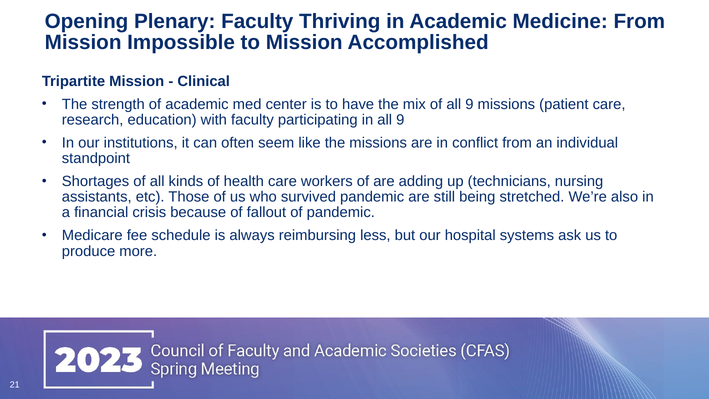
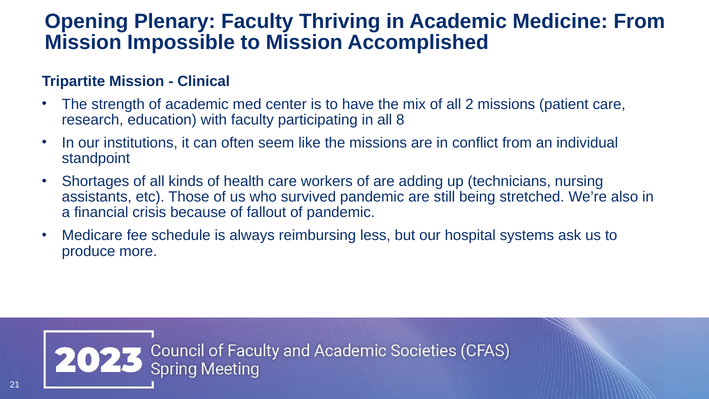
of all 9: 9 -> 2 (469, 104)
in all 9: 9 -> 8 (400, 120)
